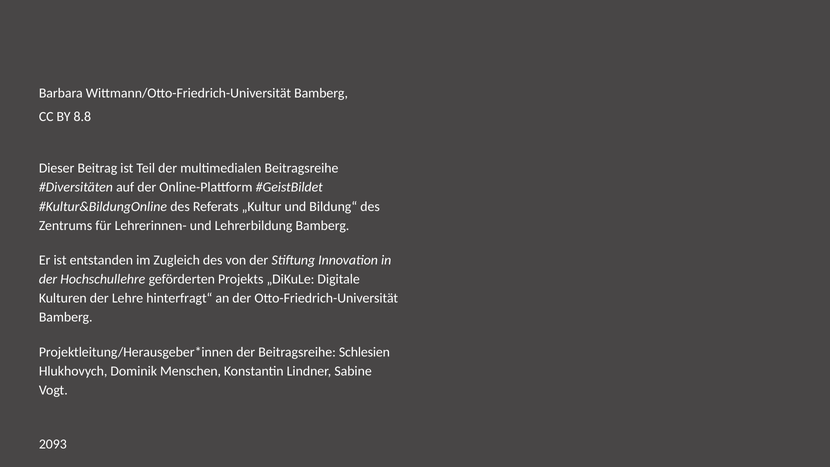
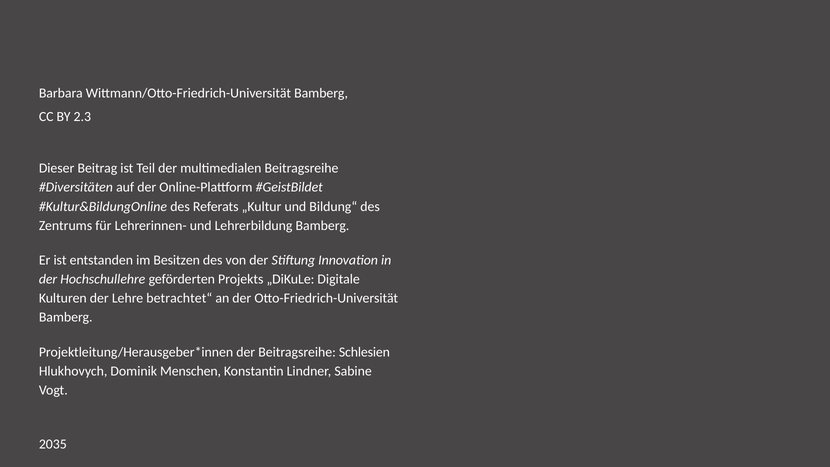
8.8: 8.8 -> 2.3 (82, 117)
Zugleich: Zugleich -> Besitzen (177, 260)
hinterfragt“: hinterfragt“ -> betrachtet“ (179, 298)
2093: 2093 -> 2035 (53, 444)
